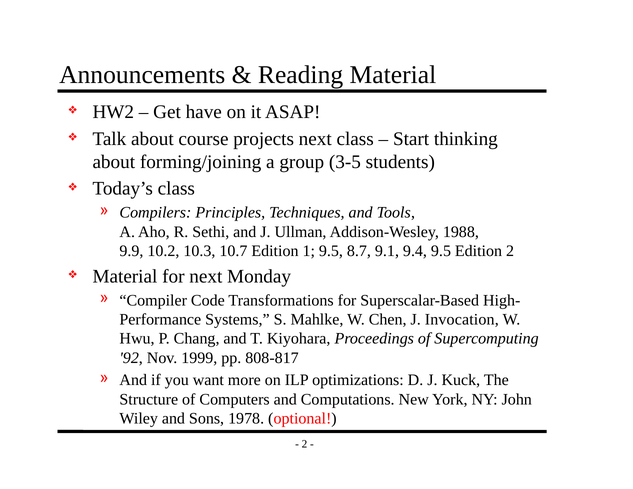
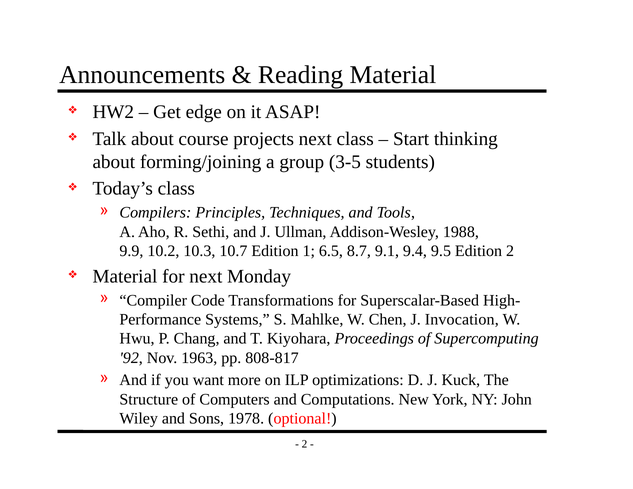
have: have -> edge (204, 112)
1 9.5: 9.5 -> 6.5 (331, 251)
1999: 1999 -> 1963 (199, 358)
